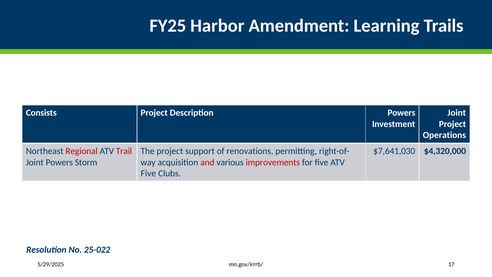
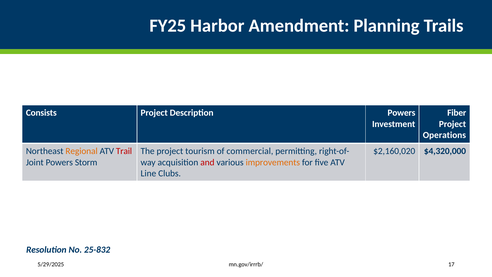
Learning: Learning -> Planning (387, 26)
Joint: Joint -> Fiber (457, 113)
Regional colour: red -> orange (82, 151)
support: support -> tourism (200, 151)
renovations: renovations -> commercial (250, 151)
$7,641,030: $7,641,030 -> $2,160,020 (394, 151)
improvements colour: red -> orange (273, 162)
Five: Five -> Line (148, 173)
25-022: 25-022 -> 25-832 (97, 250)
